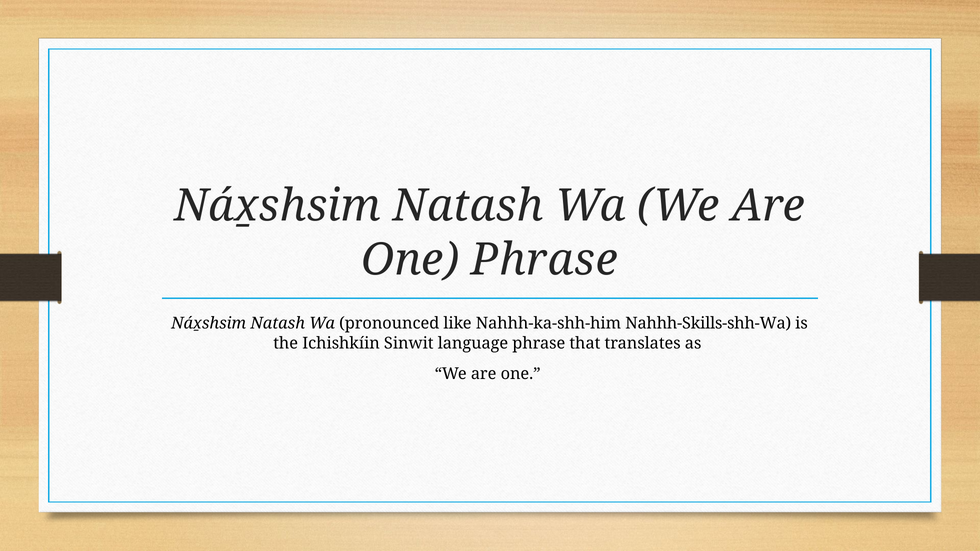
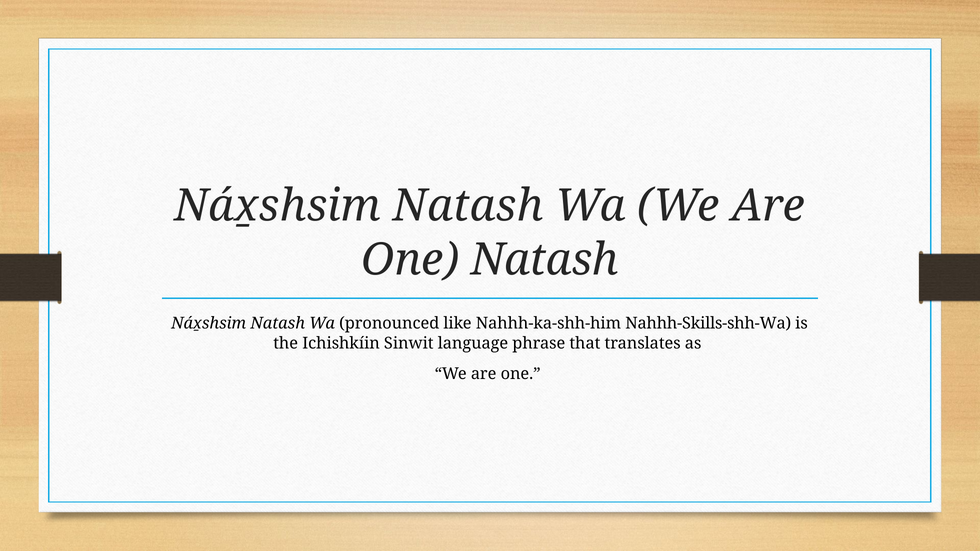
One Phrase: Phrase -> Natash (545, 260)
